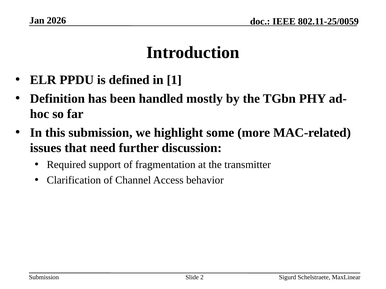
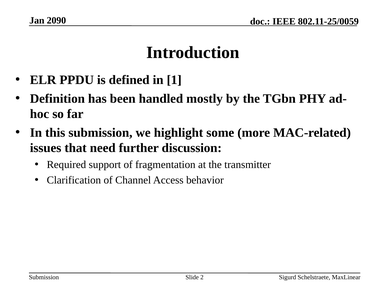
2026: 2026 -> 2090 (56, 20)
